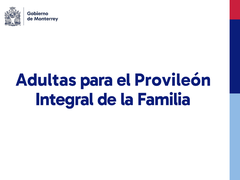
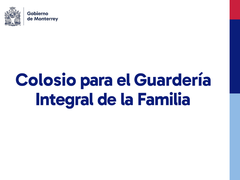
Adultas: Adultas -> Colosio (46, 80)
Provileón: Provileón -> Guardería (173, 80)
